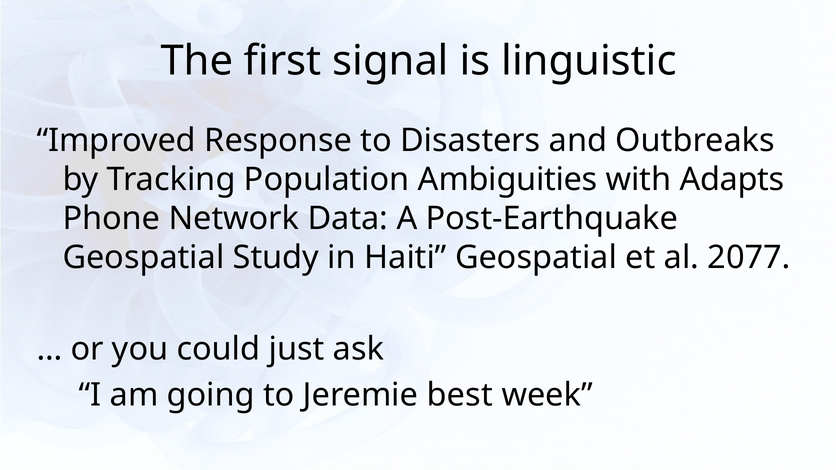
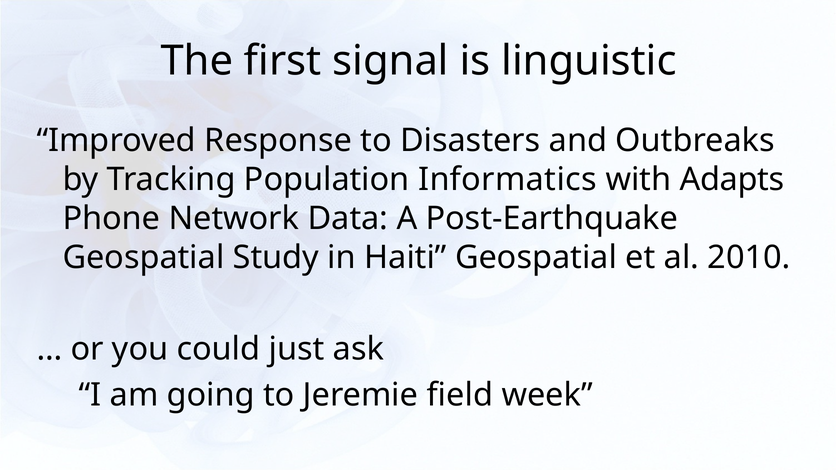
Ambiguities: Ambiguities -> Informatics (507, 180)
2077: 2077 -> 2010 (749, 258)
best: best -> field (460, 395)
